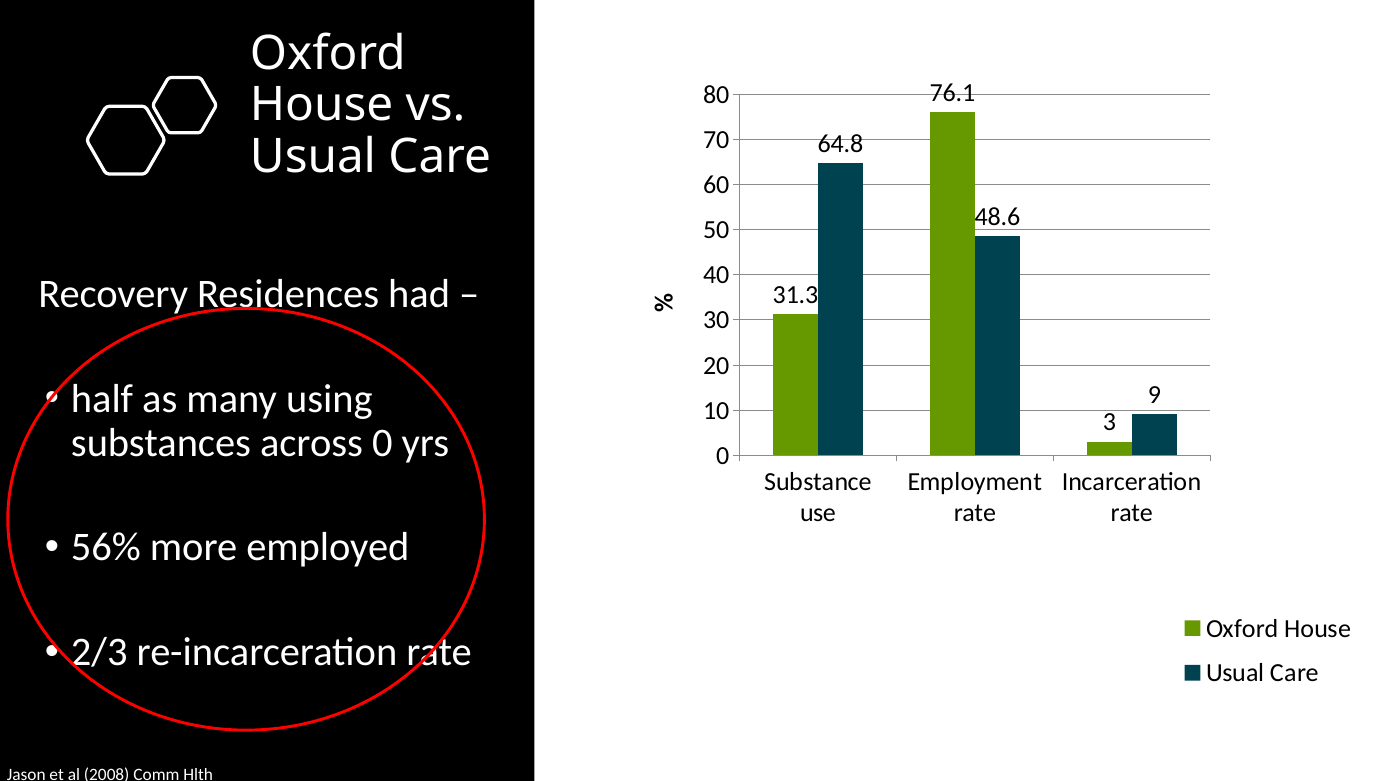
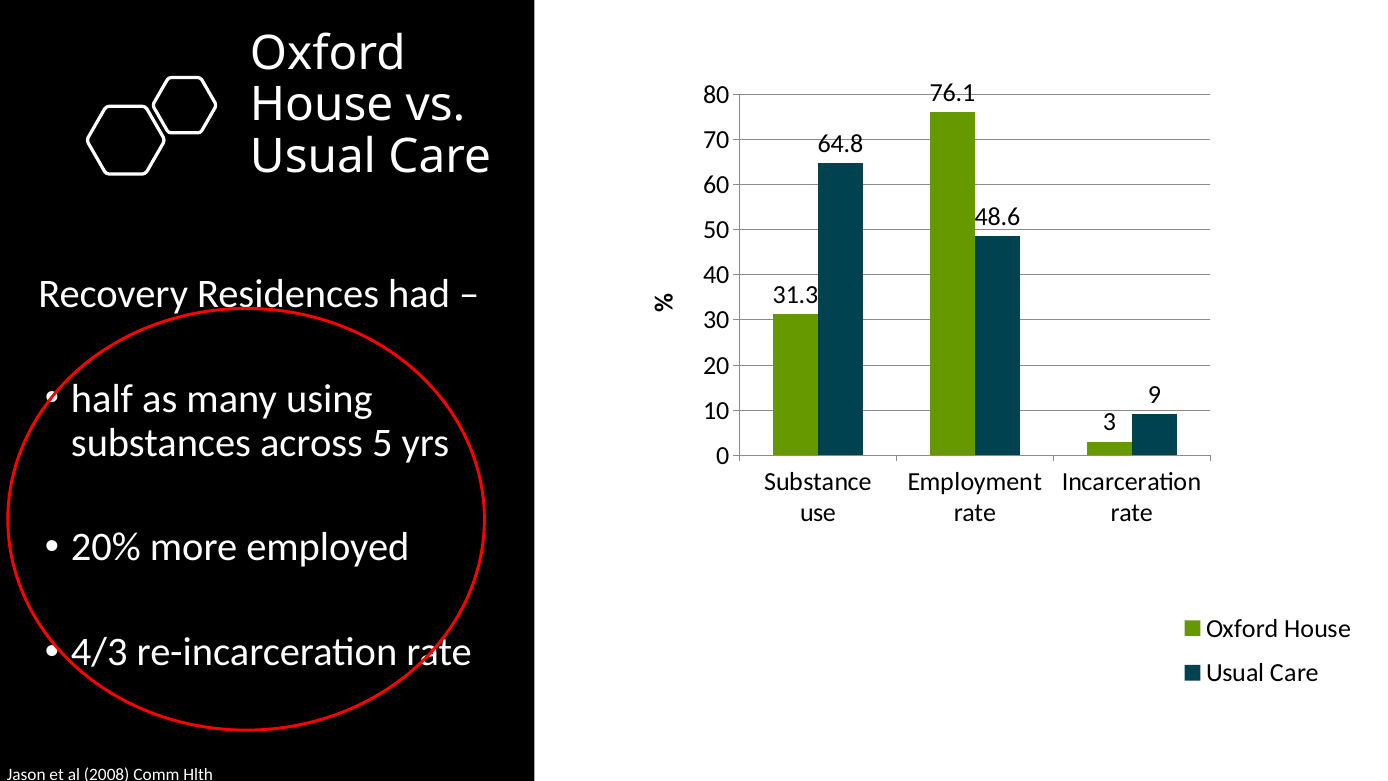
across 0: 0 -> 5 (382, 443)
56%: 56% -> 20% (106, 547)
2/3: 2/3 -> 4/3 (99, 652)
